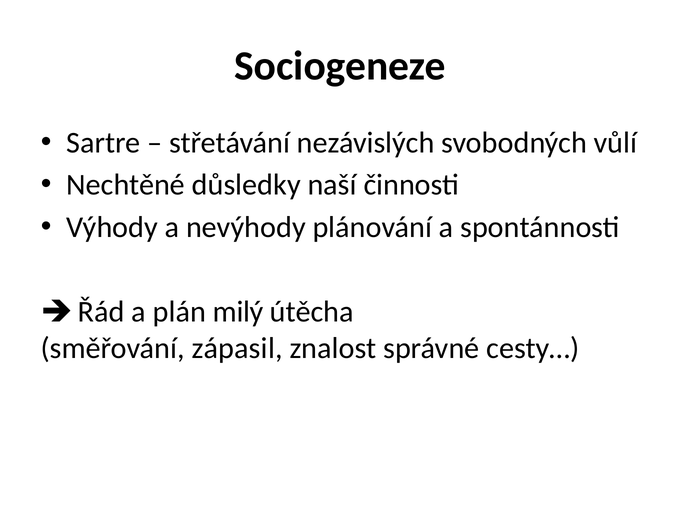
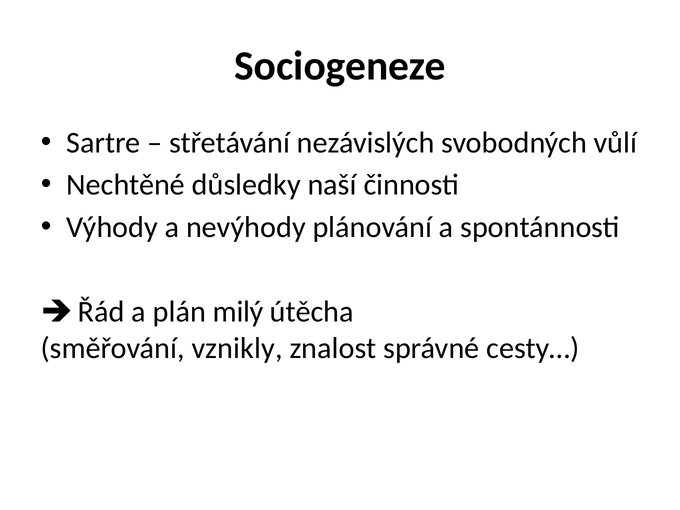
zápasil: zápasil -> vznikly (237, 348)
